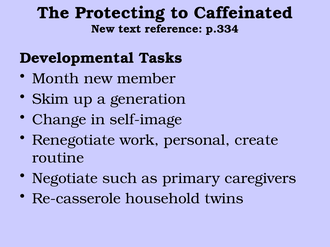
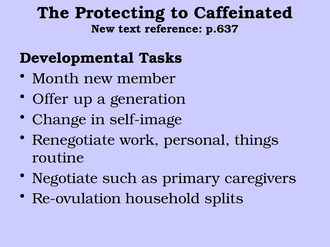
p.334: p.334 -> p.637 (222, 29)
Skim: Skim -> Offer (50, 99)
create: create -> things (257, 140)
Re-casserole: Re-casserole -> Re-ovulation (77, 199)
twins: twins -> splits (224, 199)
